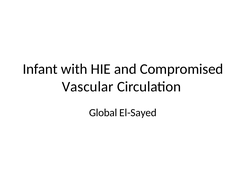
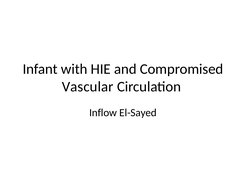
Global: Global -> Inflow (103, 113)
